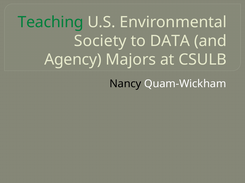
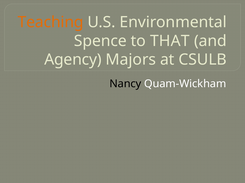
Teaching colour: green -> orange (51, 22)
Society: Society -> Spence (100, 41)
DATA: DATA -> THAT (170, 41)
